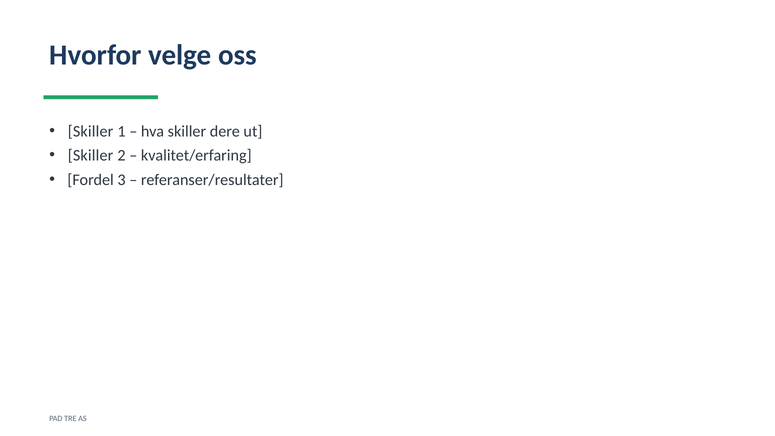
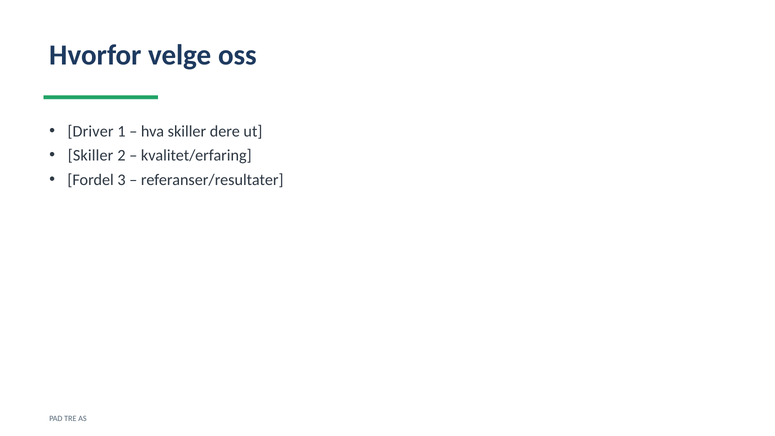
Skiller: Skiller -> Driver (91, 131)
